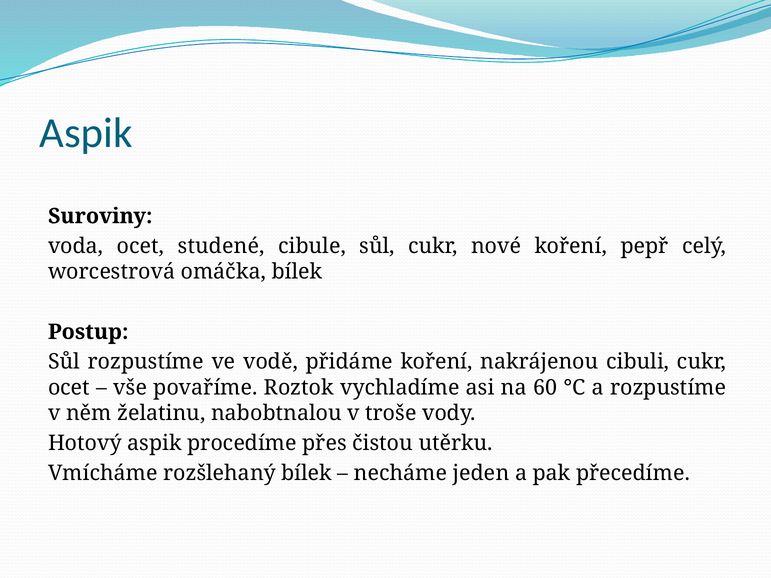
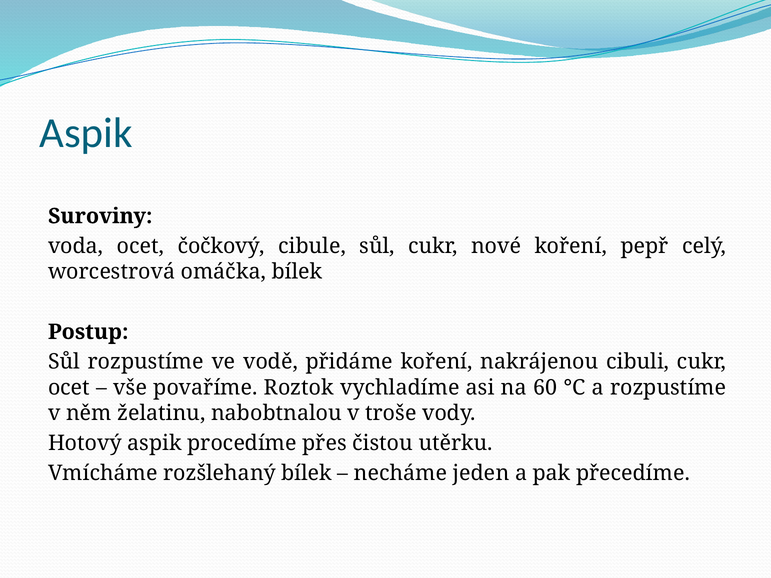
studené: studené -> čočkový (221, 246)
